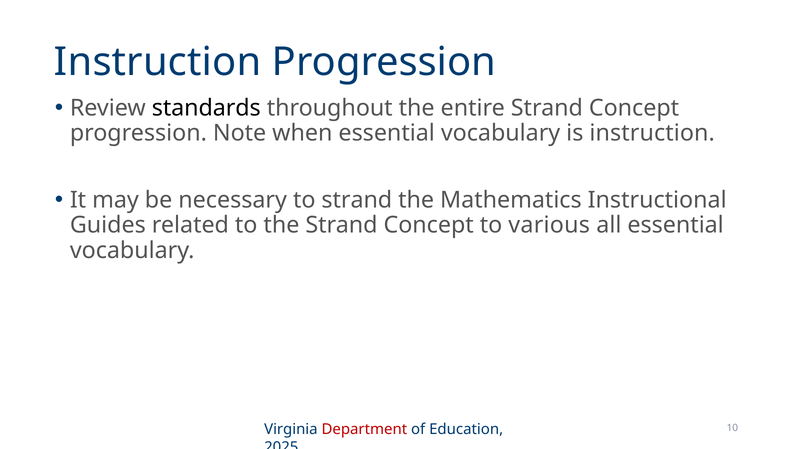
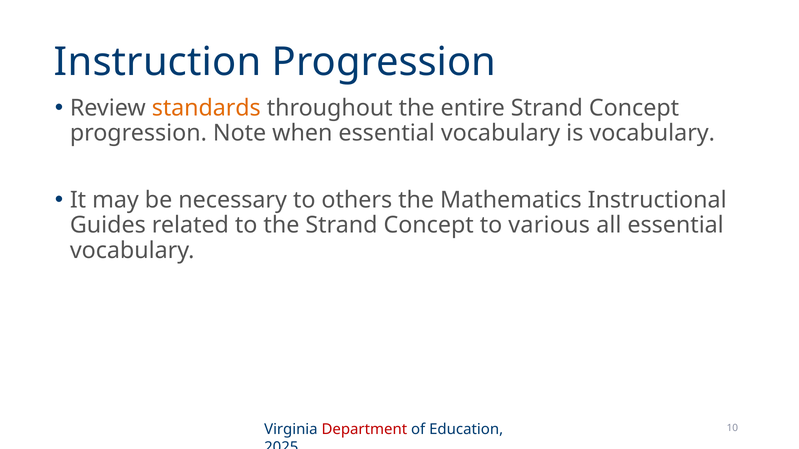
standards colour: black -> orange (206, 108)
is instruction: instruction -> vocabulary (652, 133)
to strand: strand -> others (357, 200)
